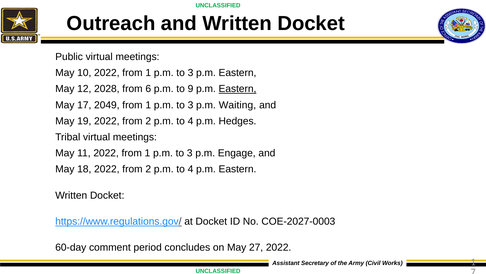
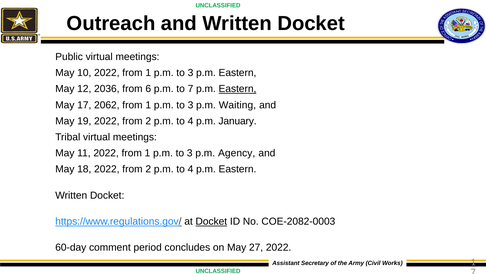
2028: 2028 -> 2036 (107, 89)
to 9: 9 -> 7 (190, 89)
2049: 2049 -> 2062 (107, 105)
Hedges: Hedges -> January (238, 121)
Engage: Engage -> Agency (237, 153)
Docket underline: none -> present (211, 221)
COE-2027-0003: COE-2027-0003 -> COE-2082-0003 (298, 221)
